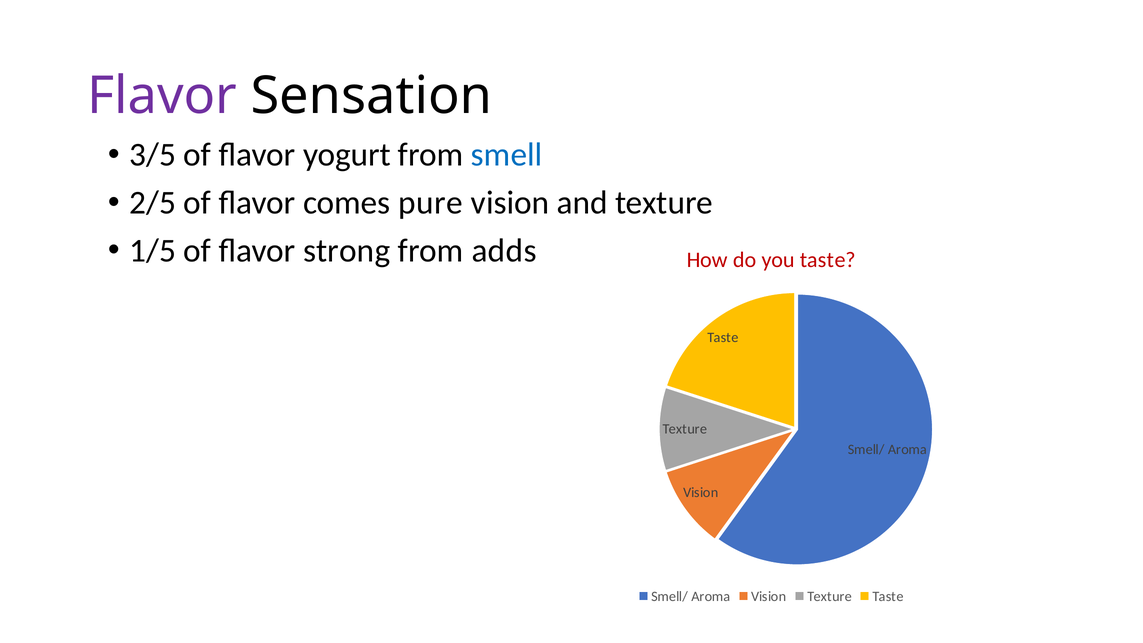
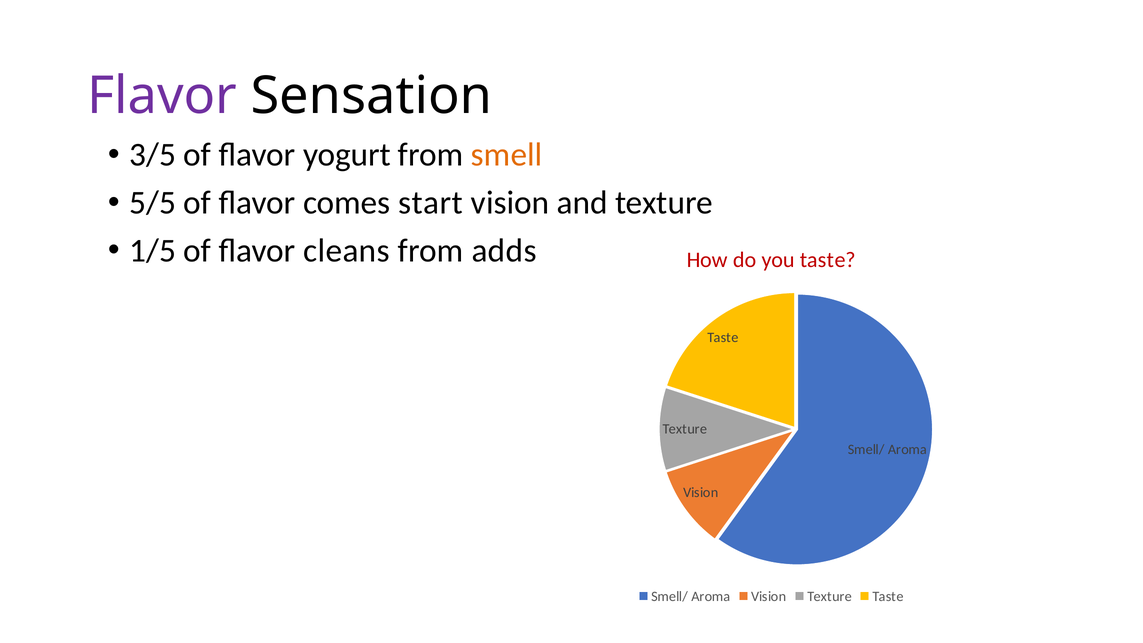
smell colour: blue -> orange (507, 155)
2/5: 2/5 -> 5/5 (153, 203)
pure: pure -> start (431, 203)
strong: strong -> cleans (347, 251)
